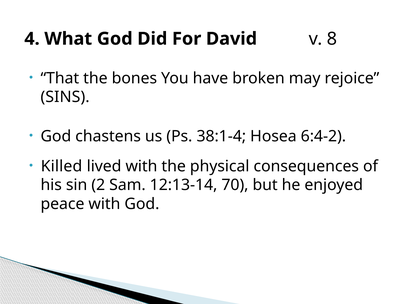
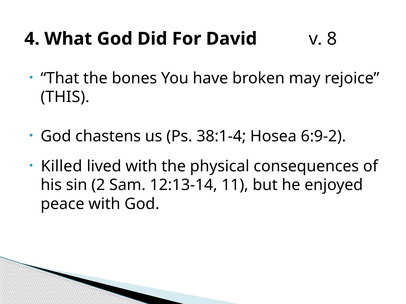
SINS: SINS -> THIS (65, 97)
6:4-2: 6:4-2 -> 6:9-2 (323, 136)
70: 70 -> 11 (235, 185)
